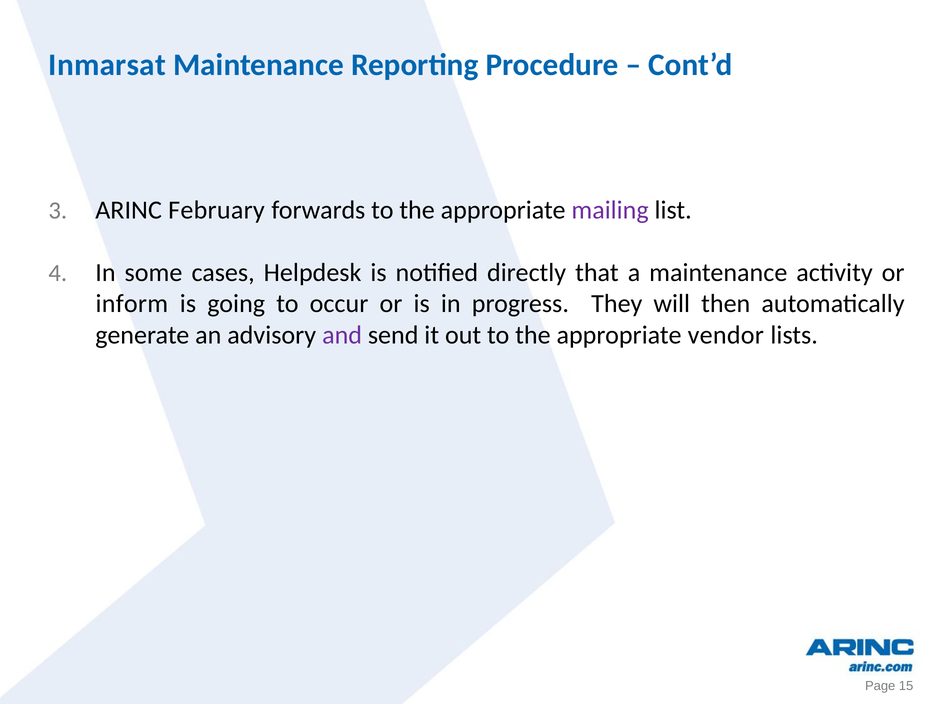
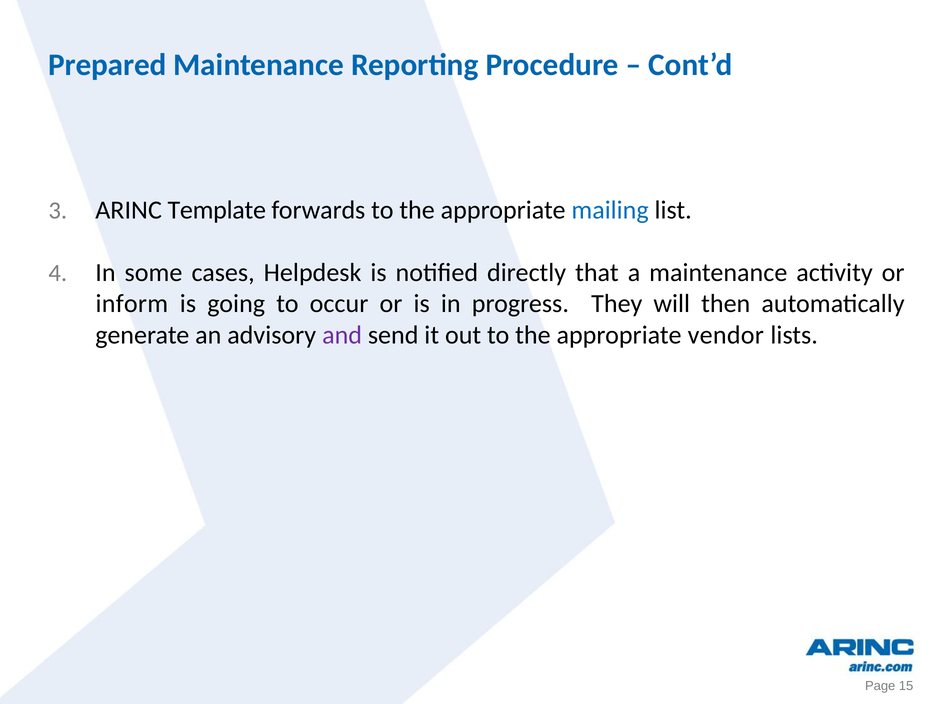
Inmarsat: Inmarsat -> Prepared (107, 65)
February: February -> Template (217, 210)
mailing colour: purple -> blue (610, 210)
